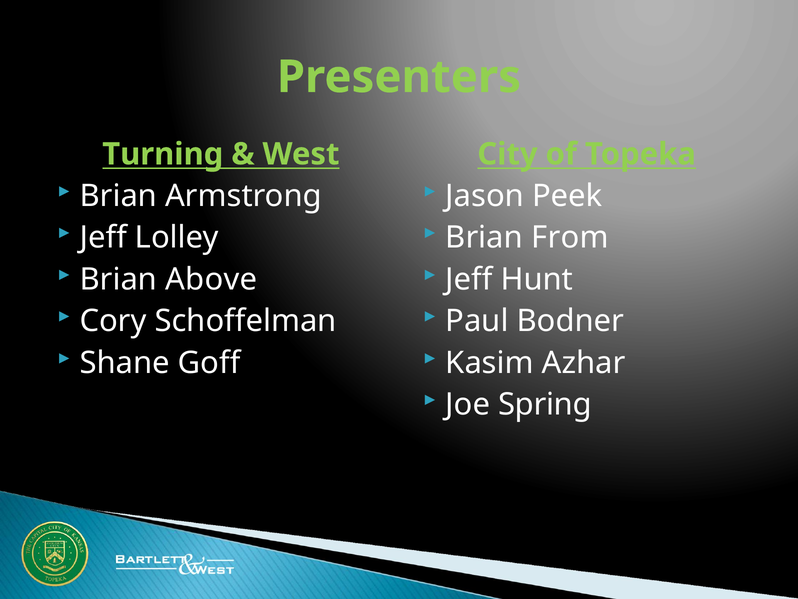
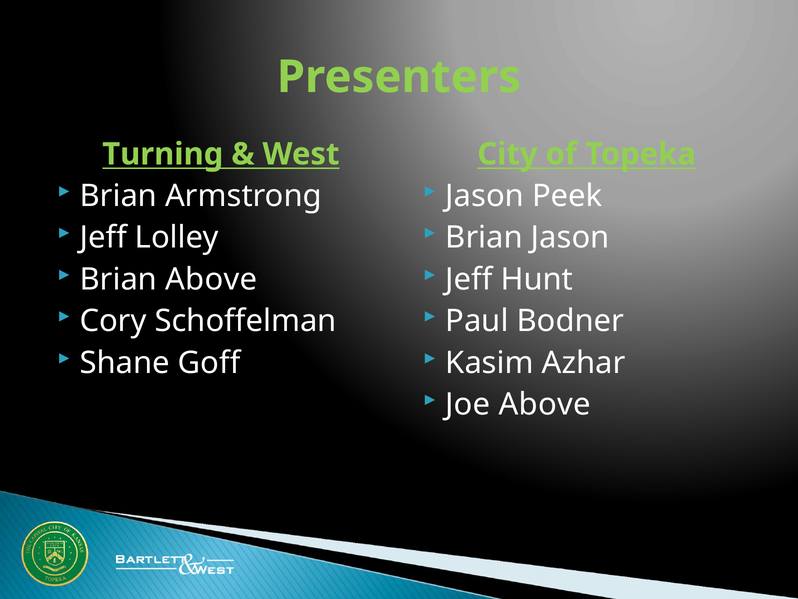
Brian From: From -> Jason (570, 237)
Joe Spring: Spring -> Above (545, 404)
